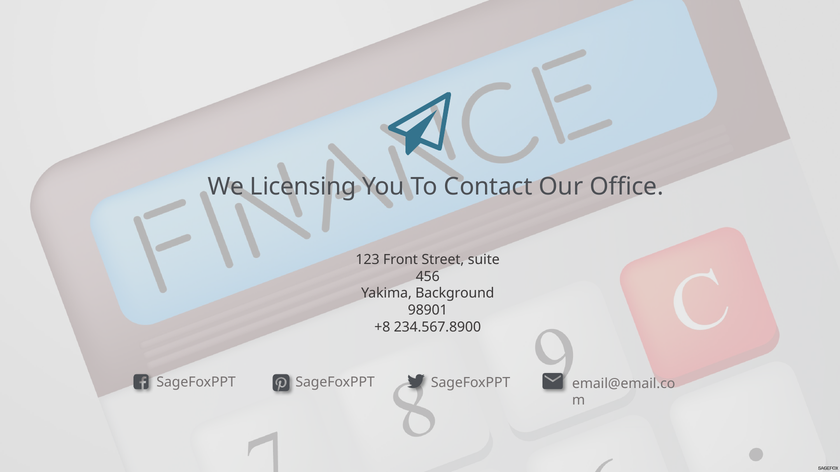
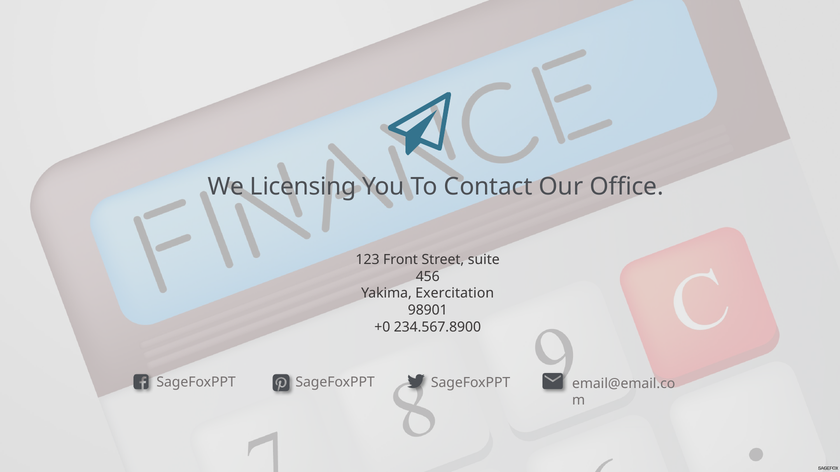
Background: Background -> Exercitation (455, 294)
+8: +8 -> +0 (382, 327)
